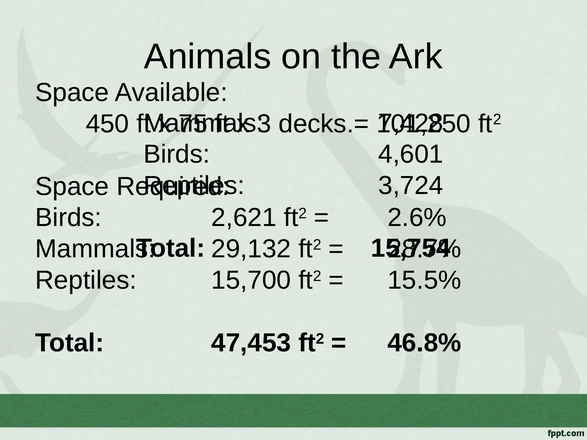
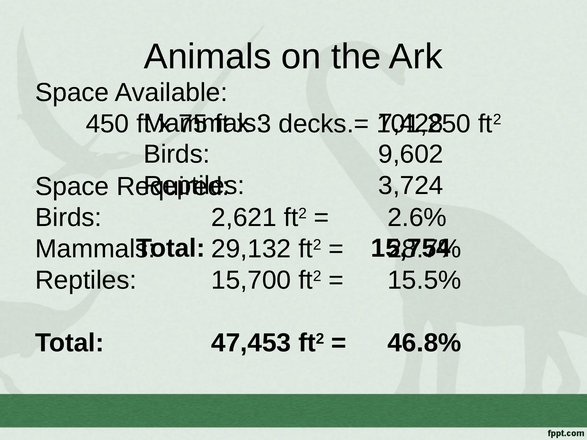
4,601: 4,601 -> 9,602 (411, 154)
